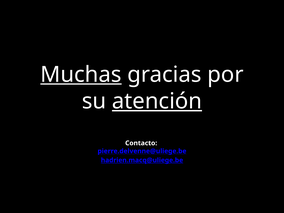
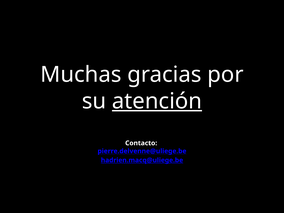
Muchas underline: present -> none (81, 74)
